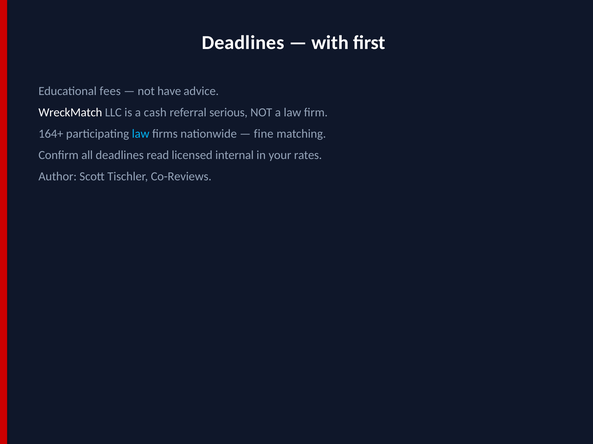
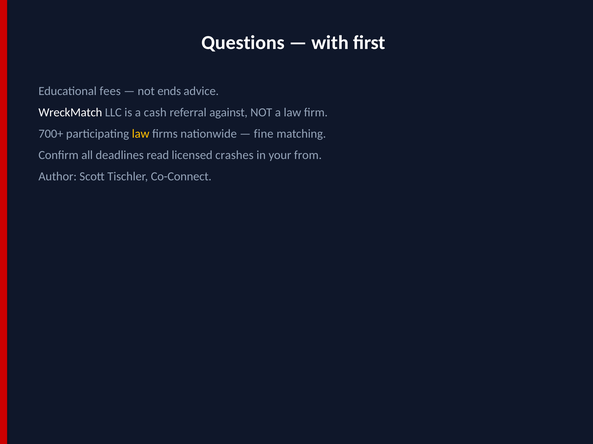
Deadlines: Deadlines -> Questions (243, 43)
have: have -> ends (169, 91)
serious: serious -> against (229, 113)
164+: 164+ -> 700+ (51, 134)
law colour: light blue -> yellow (141, 134)
internal: internal -> crashes (234, 155)
rates: rates -> from (308, 155)
Co-Reviews: Co-Reviews -> Co-Connect (181, 177)
